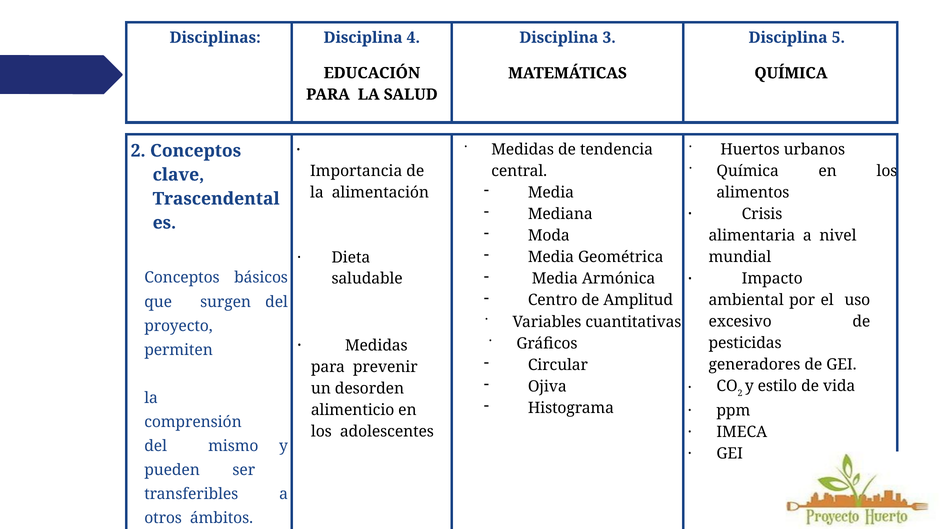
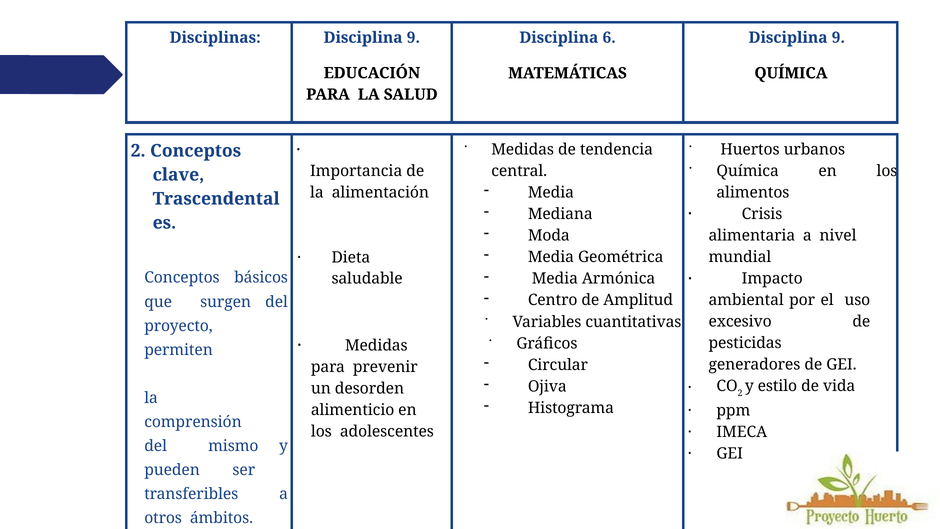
Disciplinas Disciplina 4: 4 -> 9 (413, 38)
3: 3 -> 6 (609, 38)
5: 5 -> 9 (838, 38)
